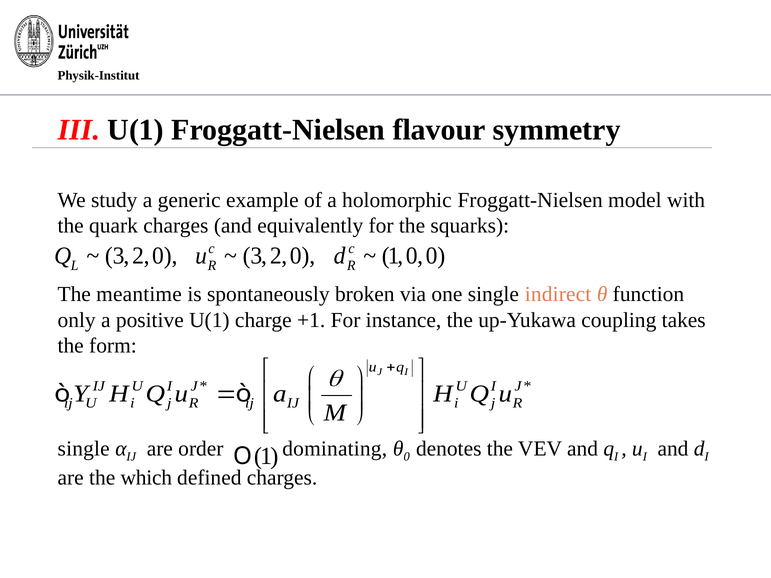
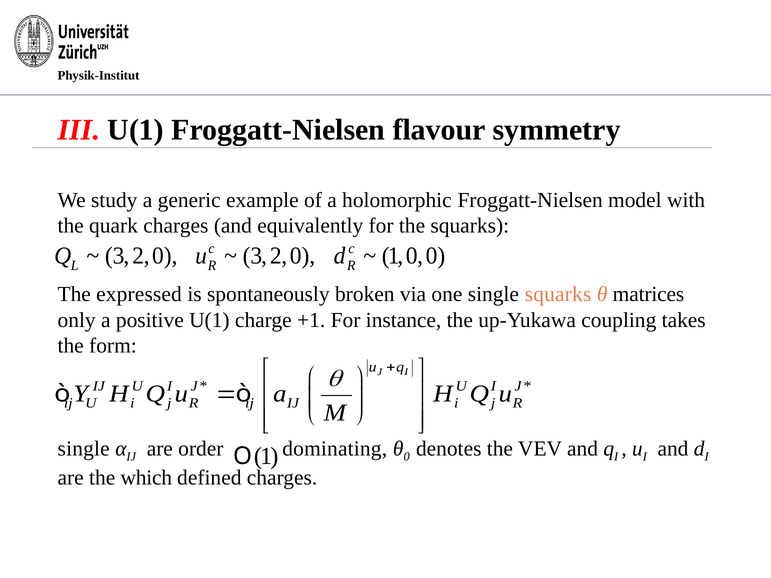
meantime: meantime -> expressed (139, 295)
single indirect: indirect -> squarks (558, 295)
function: function -> matrices (649, 295)
